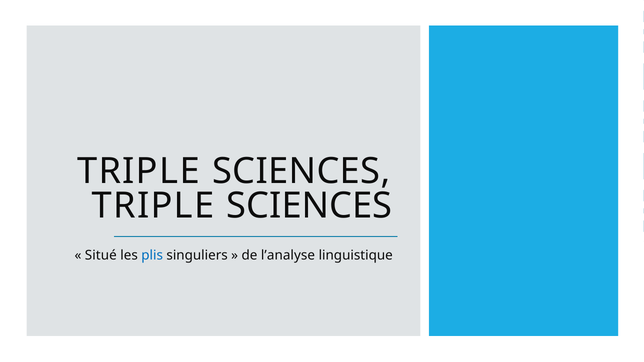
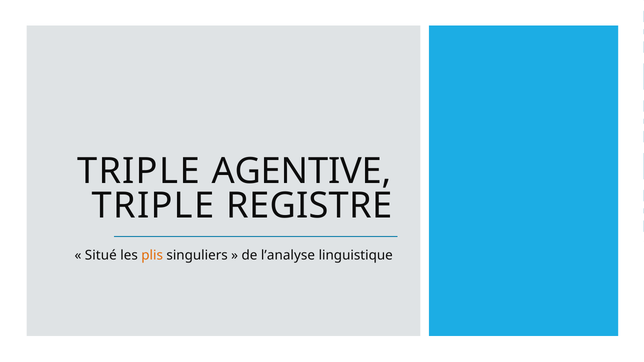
SCIENCES: SCIENCES -> AGENTIVE (301, 171)
SCIENCES: SCIENCES -> REGISTRE (309, 206)
plis colour: blue -> orange (152, 256)
